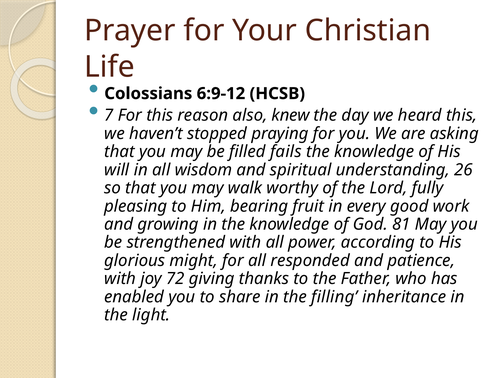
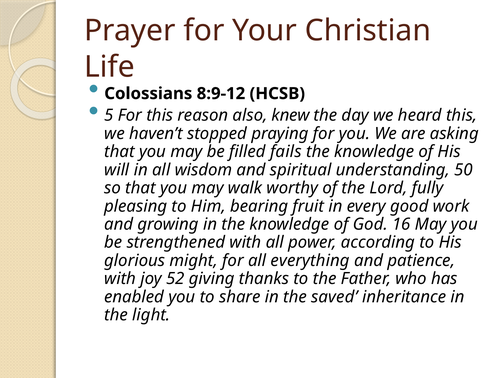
6:9-12: 6:9-12 -> 8:9-12 (221, 94)
7: 7 -> 5 (109, 115)
26: 26 -> 50 (463, 170)
81: 81 -> 16 (401, 224)
responded: responded -> everything (310, 261)
72: 72 -> 52 (175, 279)
filling: filling -> saved (334, 297)
